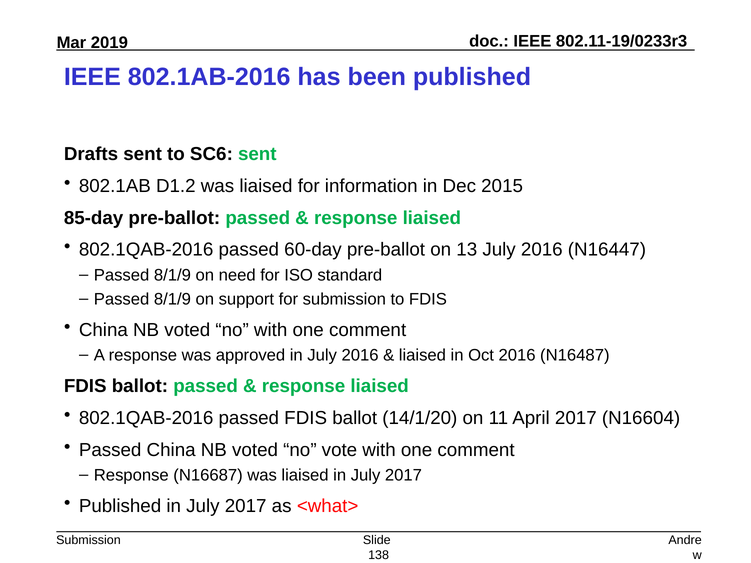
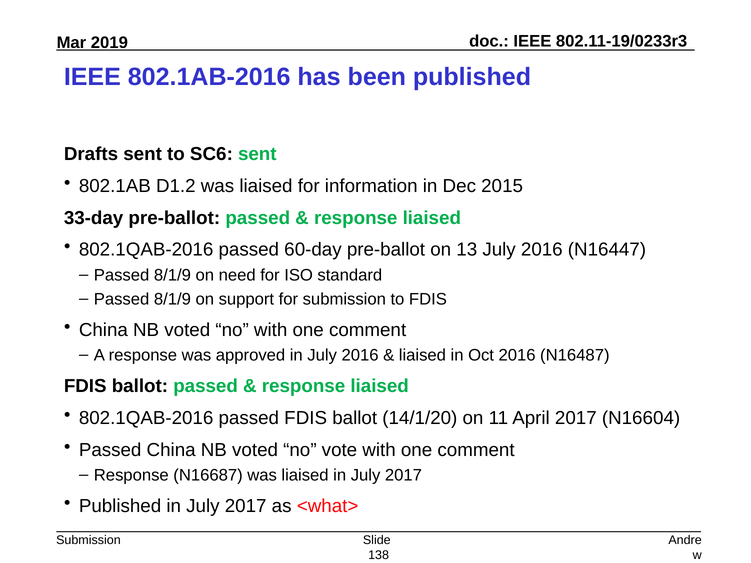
85-day: 85-day -> 33-day (94, 218)
